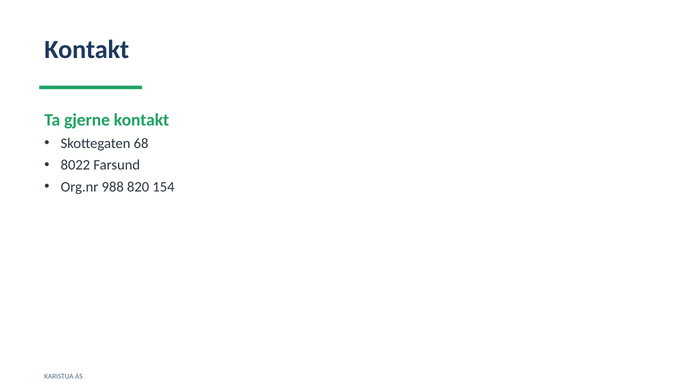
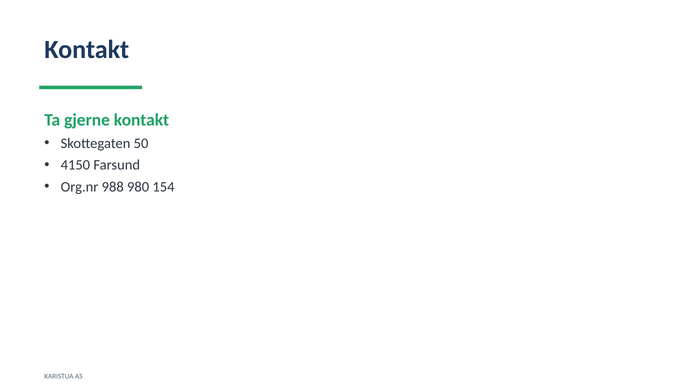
68: 68 -> 50 (141, 143)
8022: 8022 -> 4150 (75, 165)
820: 820 -> 980 (138, 187)
